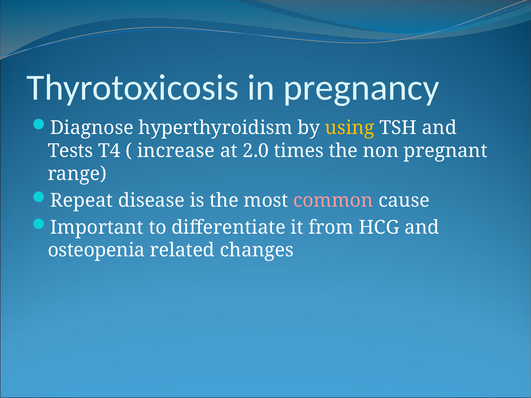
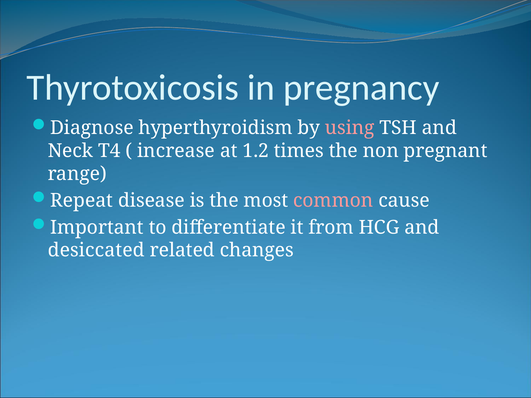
using colour: yellow -> pink (350, 128)
Tests: Tests -> Neck (70, 151)
2.0: 2.0 -> 1.2 (256, 151)
osteopenia: osteopenia -> desiccated (96, 250)
